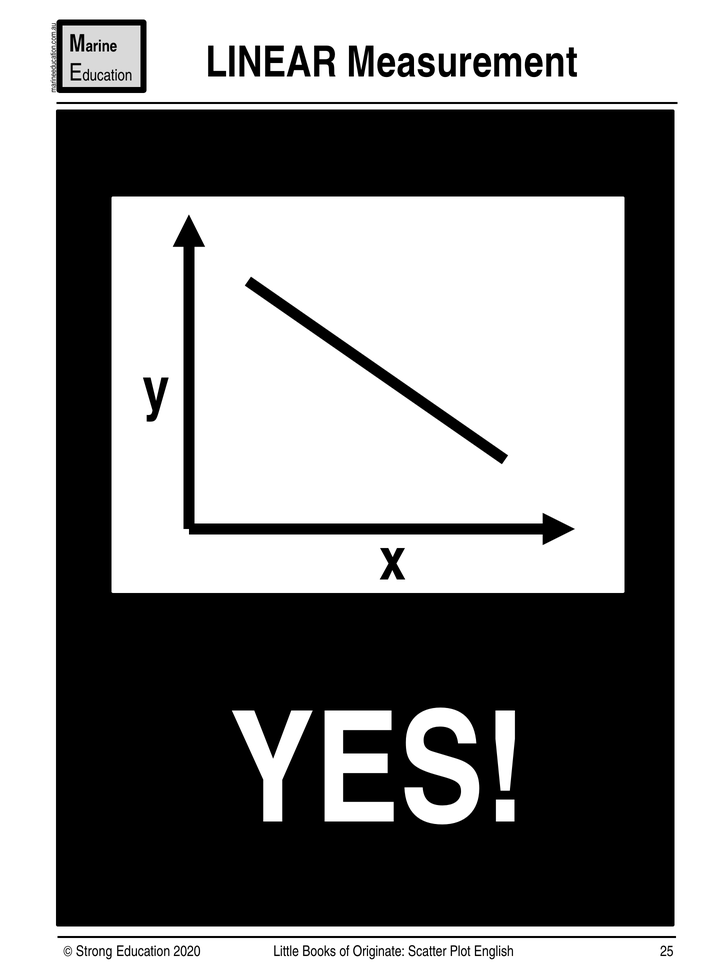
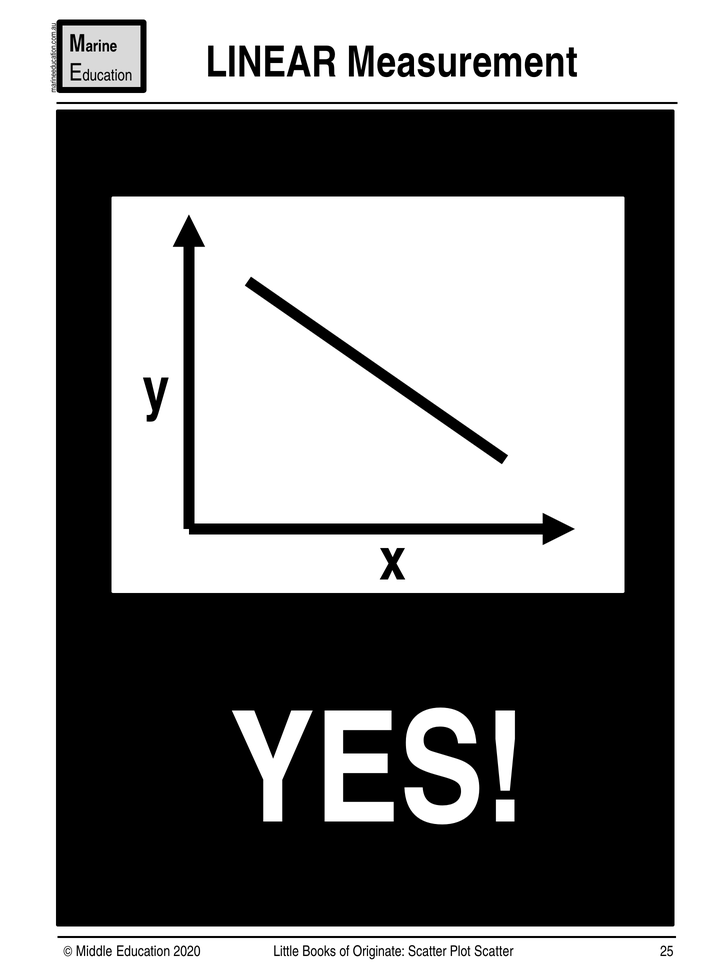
Strong: Strong -> Middle (94, 951)
Plot English: English -> Scatter (494, 951)
